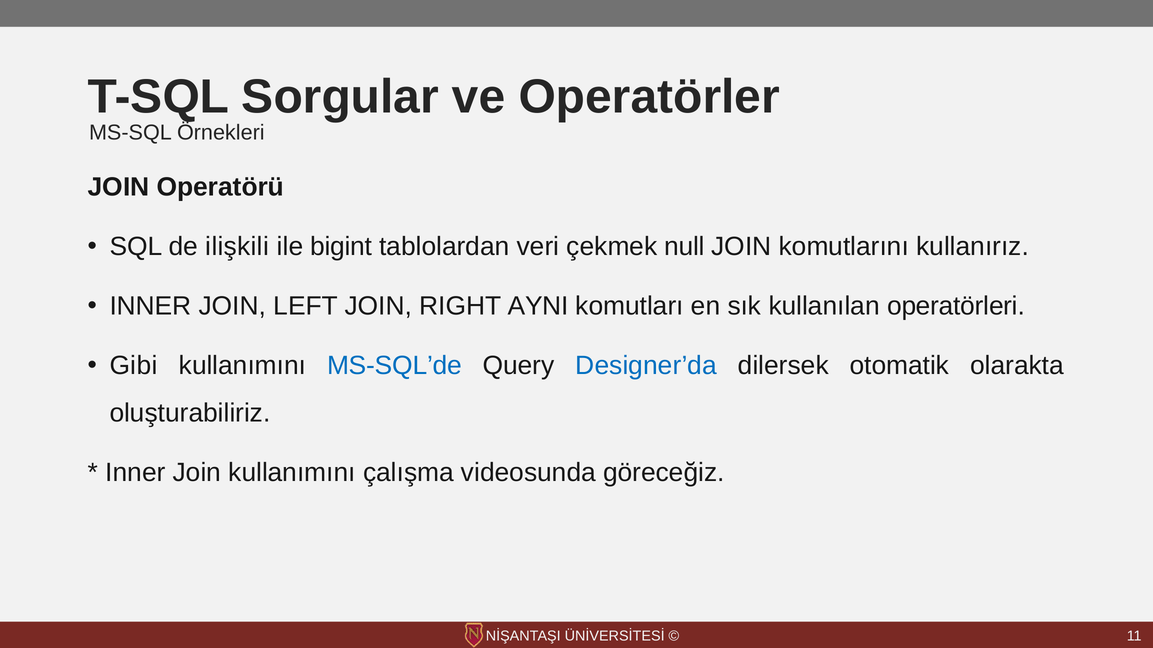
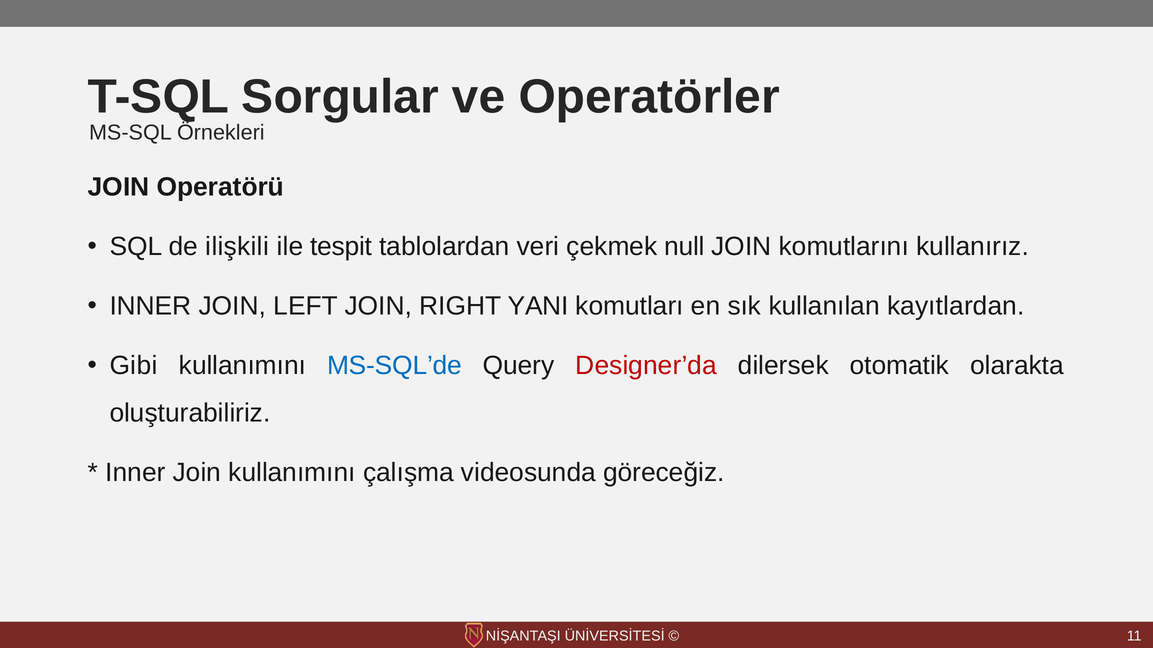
bigint: bigint -> tespit (341, 247)
AYNI: AYNI -> YANI (538, 307)
operatörleri: operatörleri -> kayıtlardan (956, 307)
Designer’da colour: blue -> red (646, 366)
